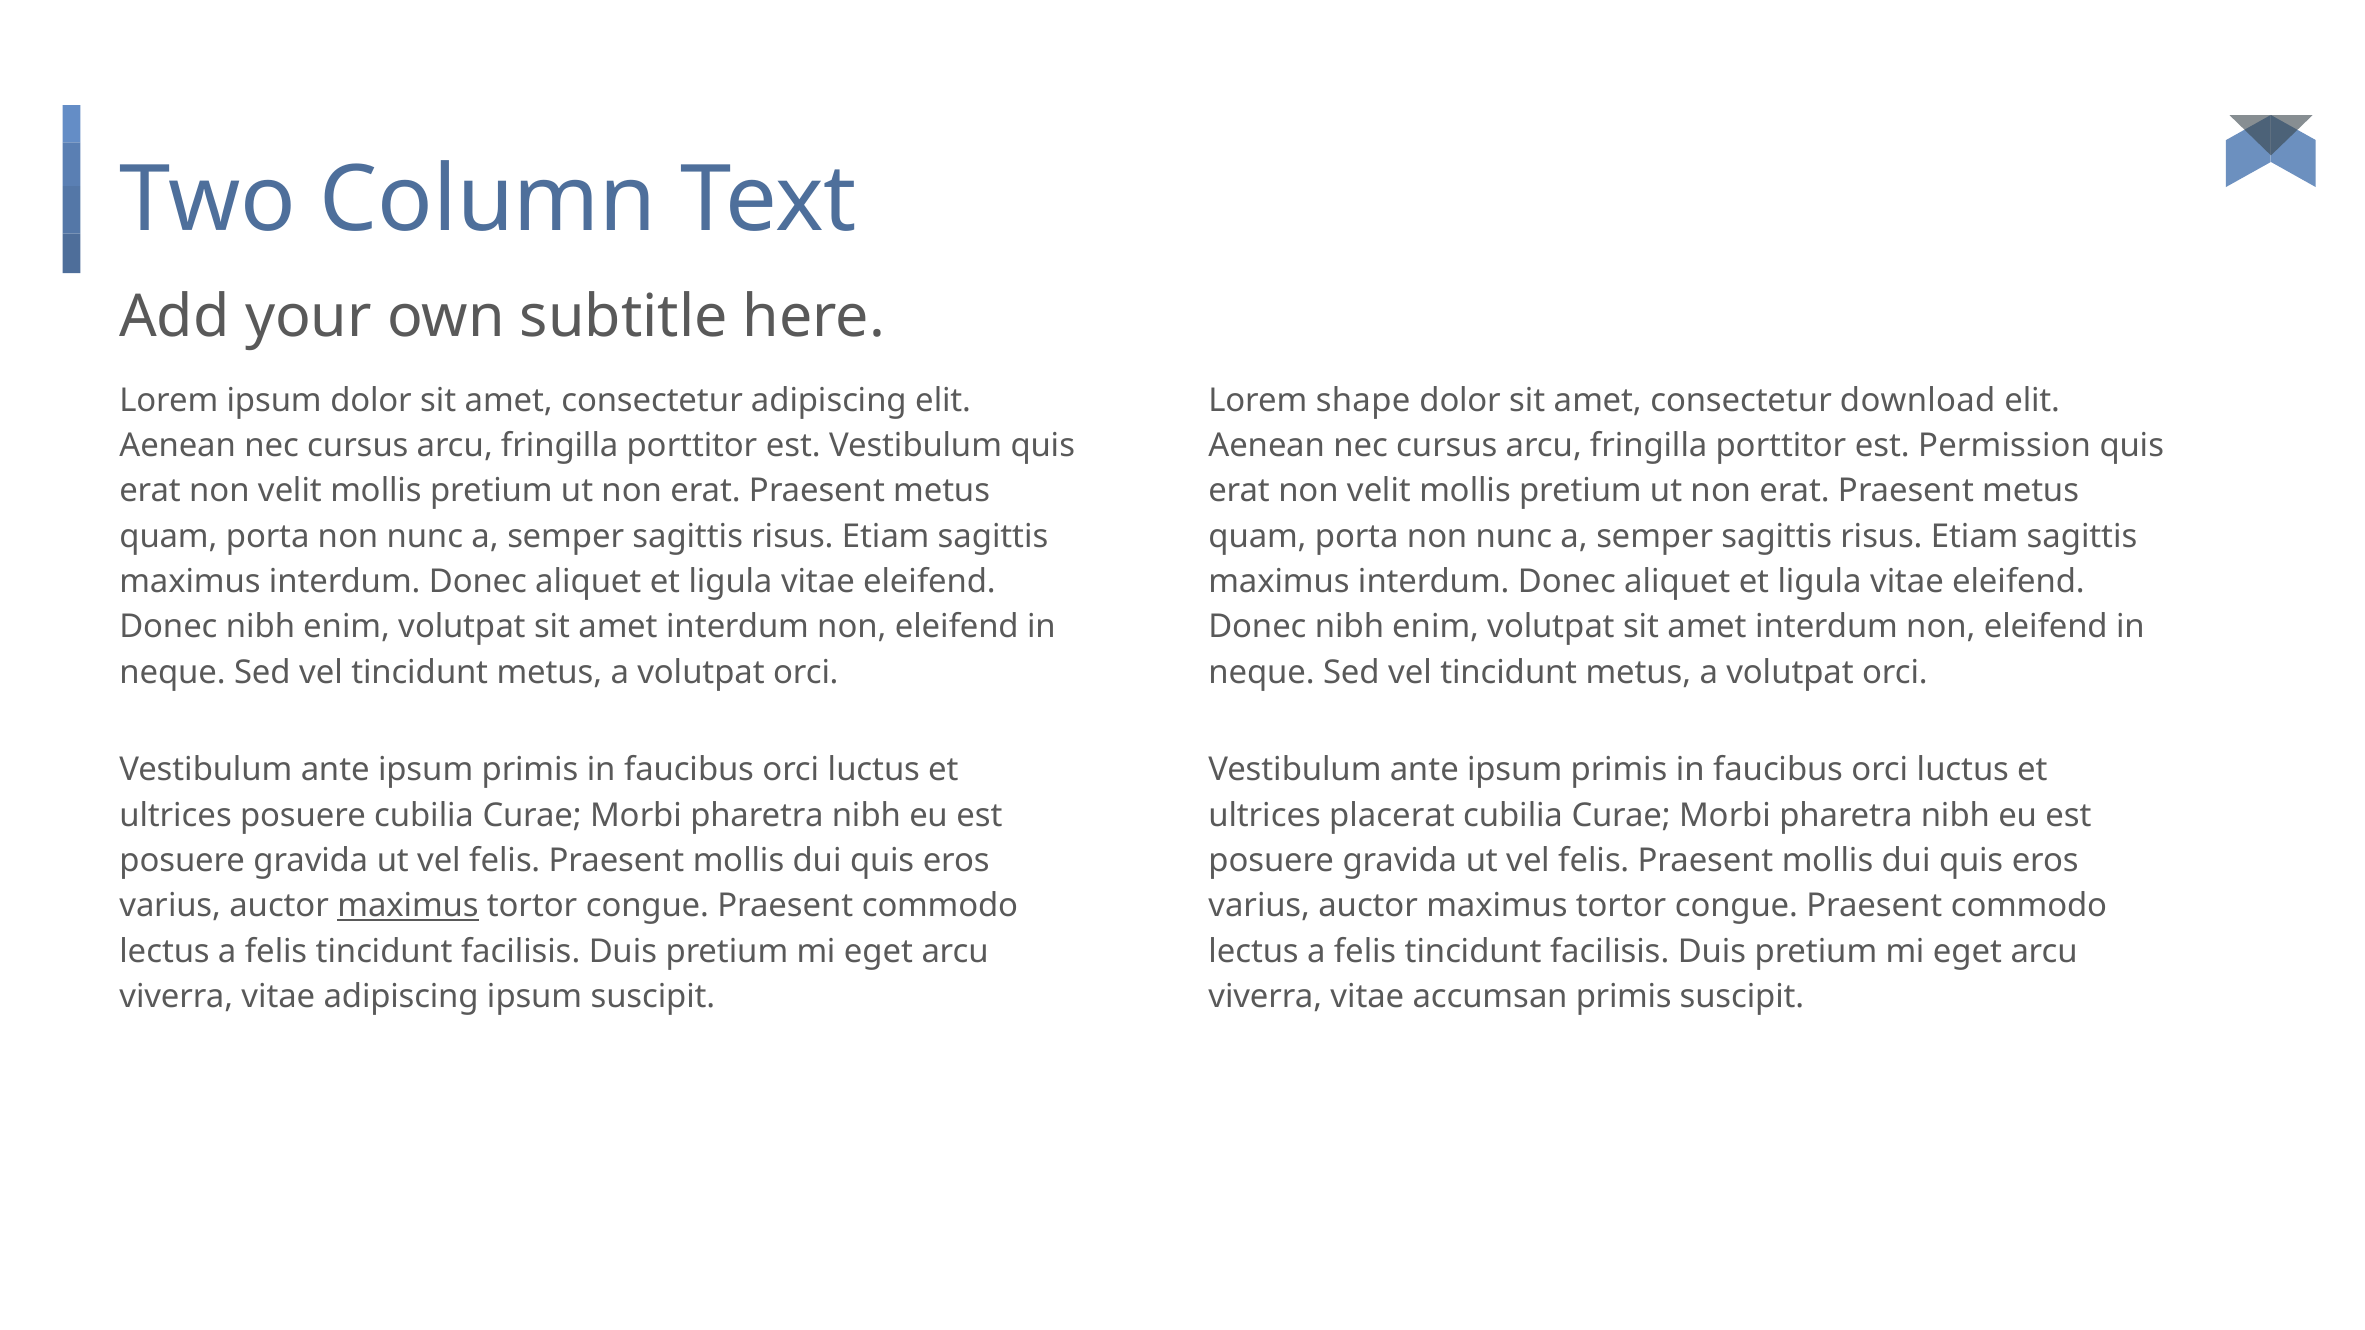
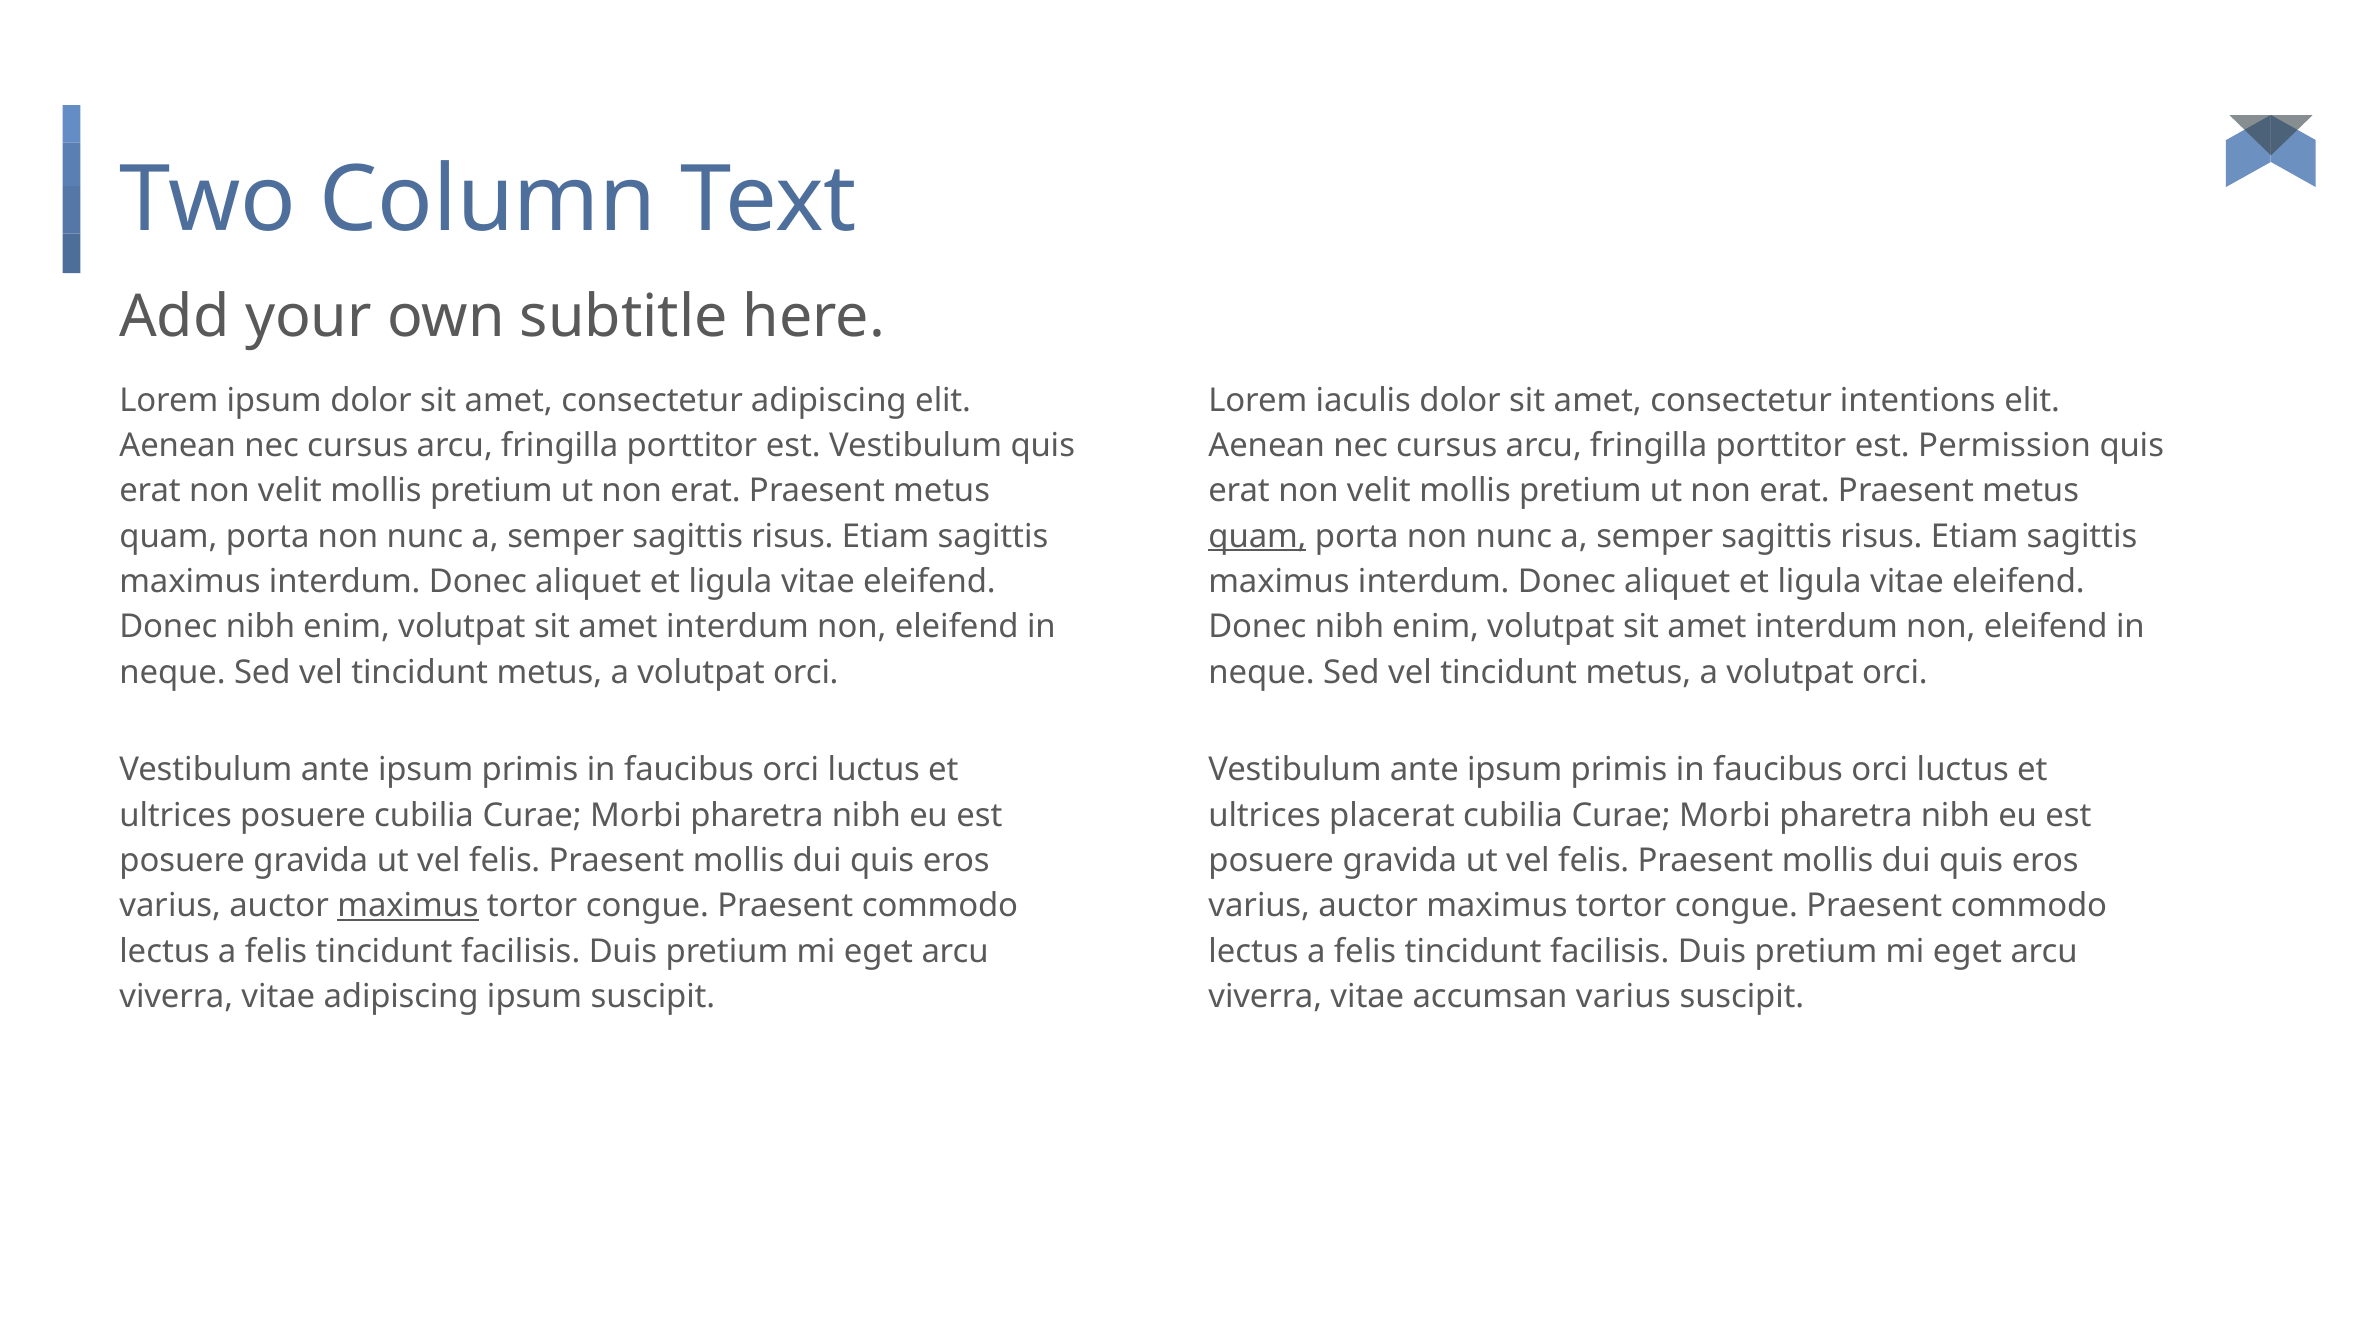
shape: shape -> iaculis (1363, 400)
download: download -> intentions (1918, 400)
quam underline: none -> present (1258, 536)
accumsan primis: primis -> varius (1623, 997)
